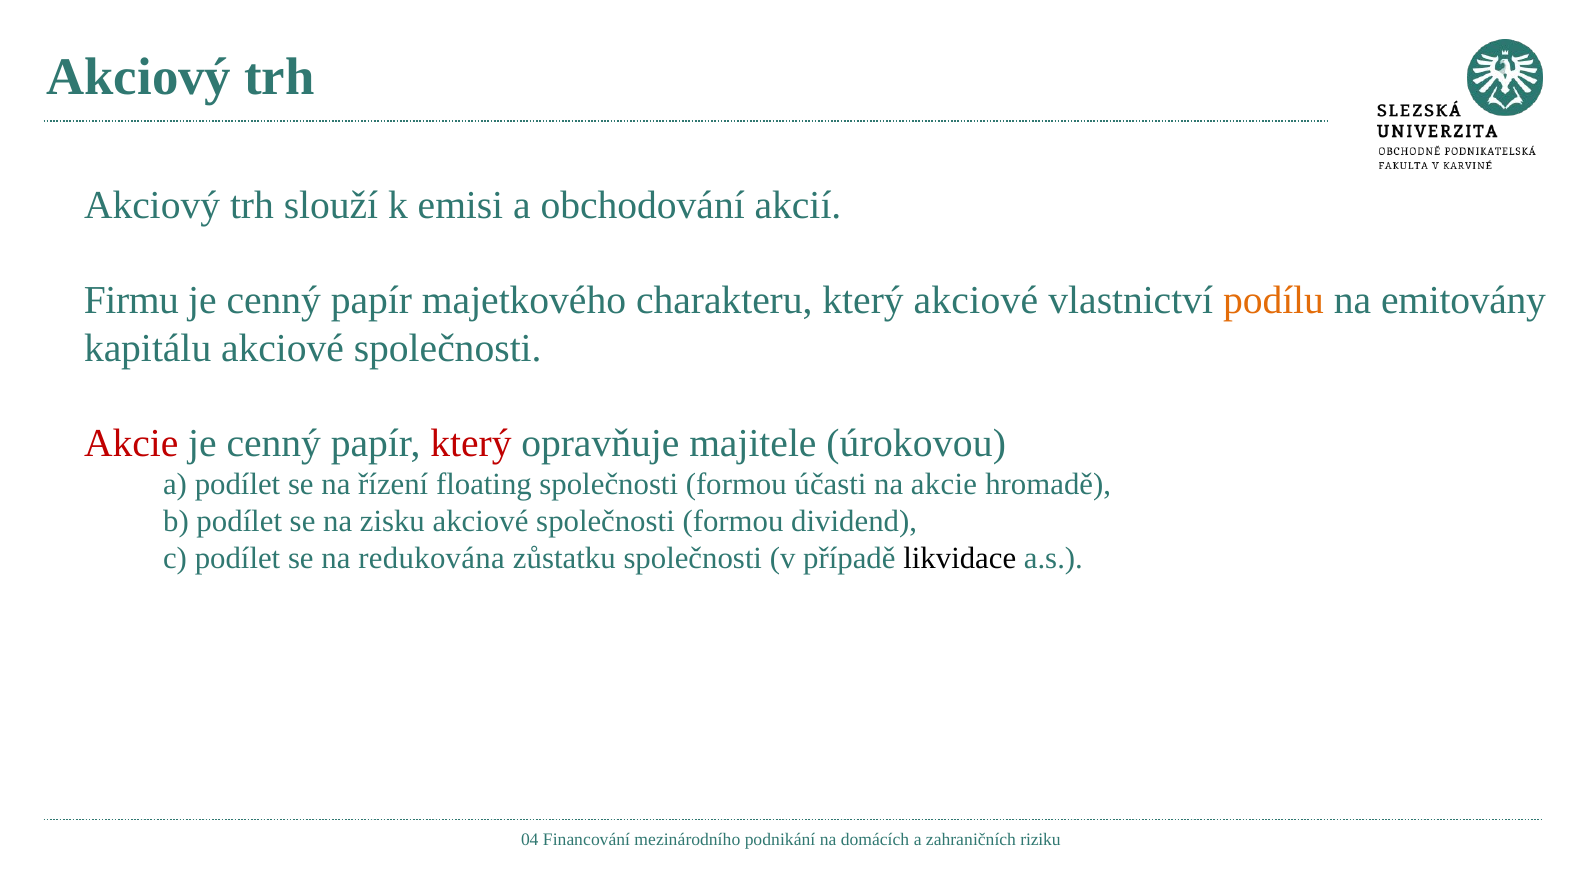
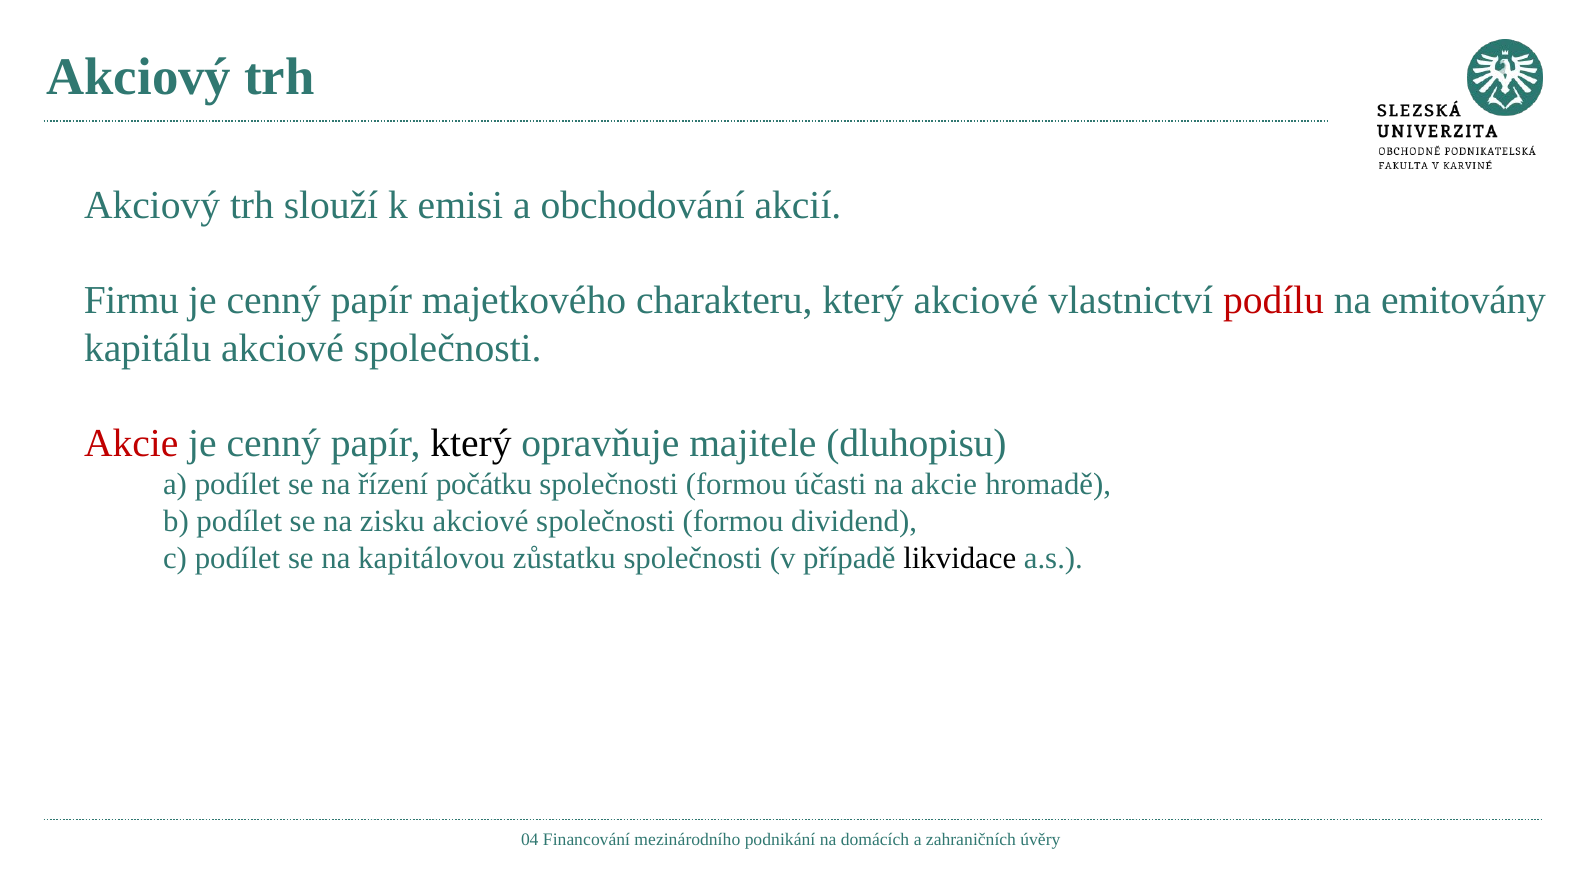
podílu colour: orange -> red (1273, 300)
který colour: red -> black (471, 443)
úrokovou: úrokovou -> dluhopisu (916, 443)
floating: floating -> počátku (484, 484)
redukována: redukována -> kapitálovou (432, 558)
riziku: riziku -> úvěry (1040, 839)
